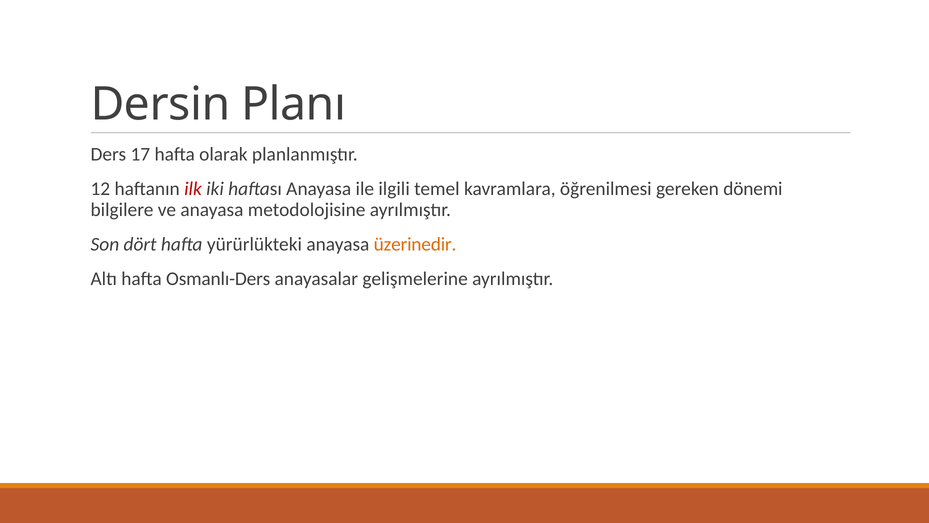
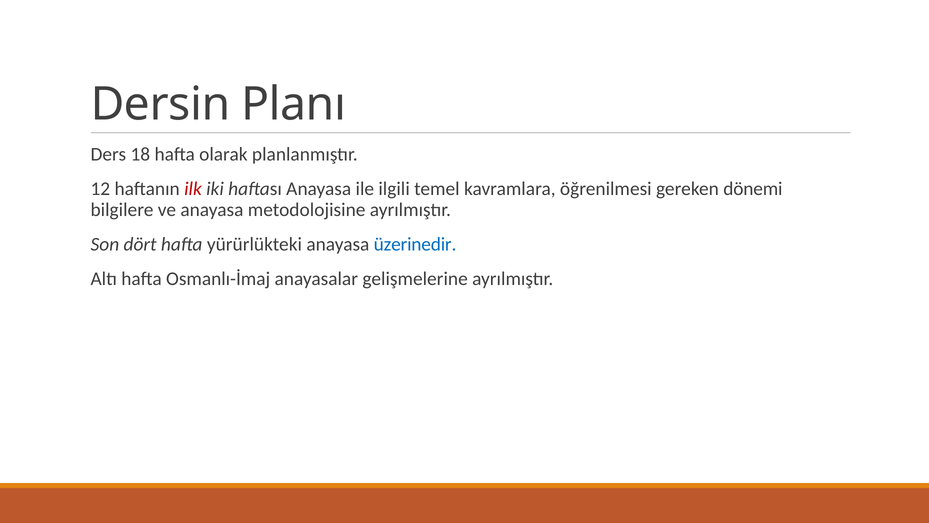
17: 17 -> 18 (140, 154)
üzerinedir colour: orange -> blue (415, 244)
Osmanlı-Ders: Osmanlı-Ders -> Osmanlı-İmaj (218, 279)
